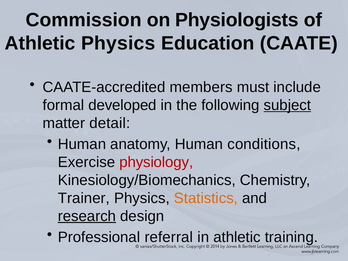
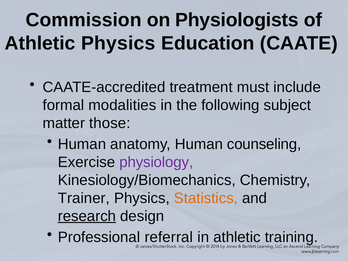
members: members -> treatment (201, 87)
developed: developed -> modalities (122, 105)
subject underline: present -> none (287, 105)
detail: detail -> those (110, 123)
conditions: conditions -> counseling (264, 144)
physiology colour: red -> purple (156, 162)
